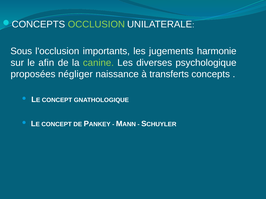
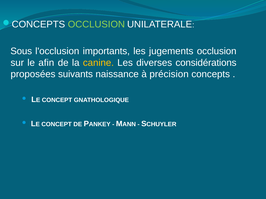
jugements harmonie: harmonie -> occlusion (217, 51)
canine colour: light green -> yellow (98, 63)
psychologique: psychologique -> considérations (206, 63)
négliger: négliger -> suivants (75, 74)
transferts: transferts -> précision (169, 74)
